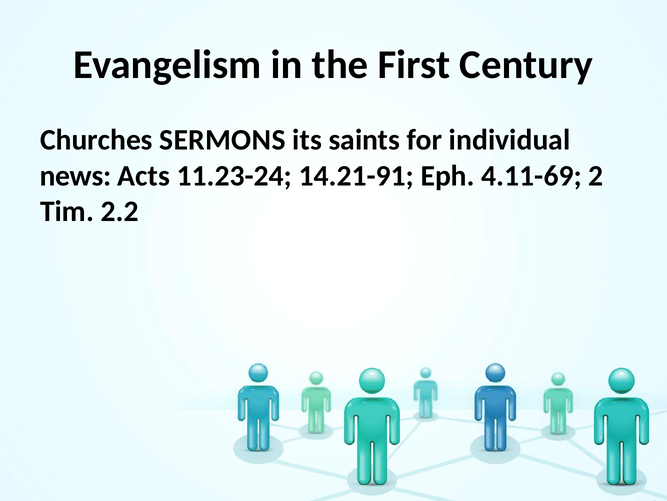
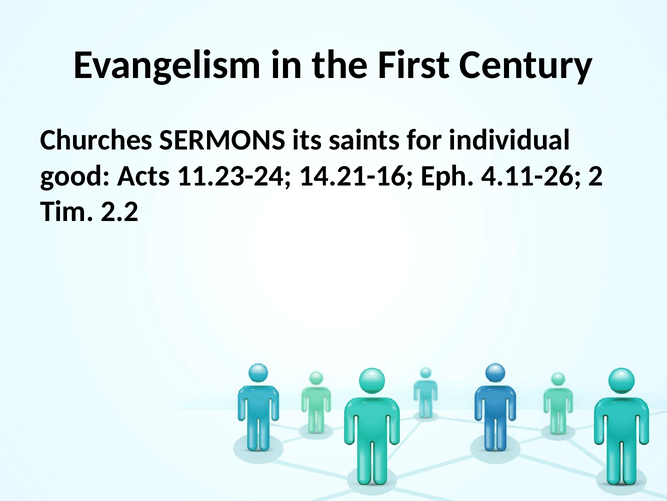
news: news -> good (75, 176)
14.21-91: 14.21-91 -> 14.21-16 (356, 176)
4.11-69: 4.11-69 -> 4.11-26 (532, 176)
